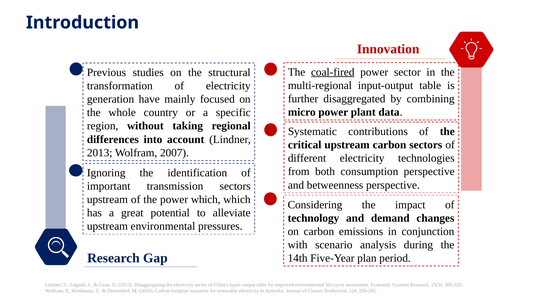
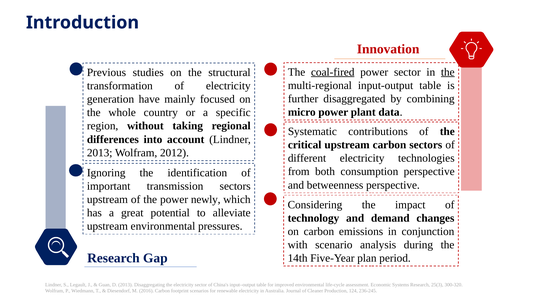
the underline: none -> present (448, 72)
2007: 2007 -> 2012 (174, 153)
power which: which -> newly (206, 200)
